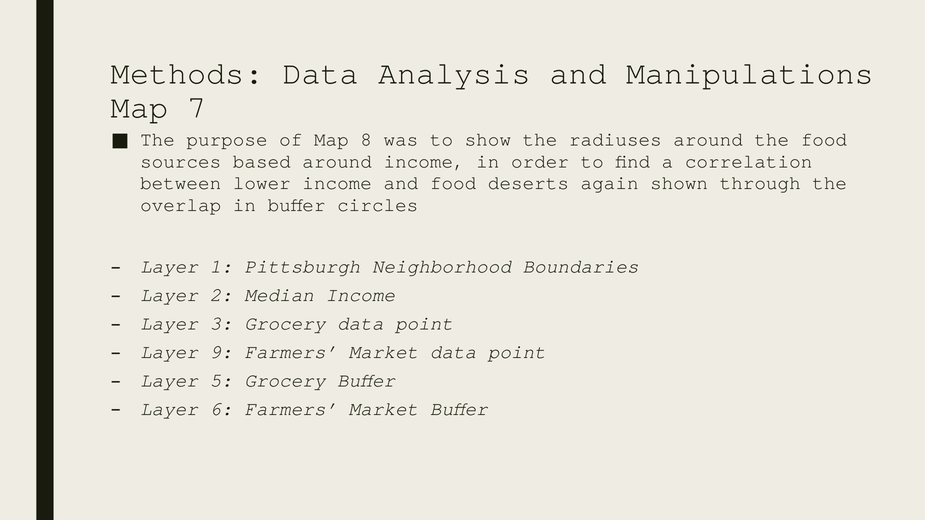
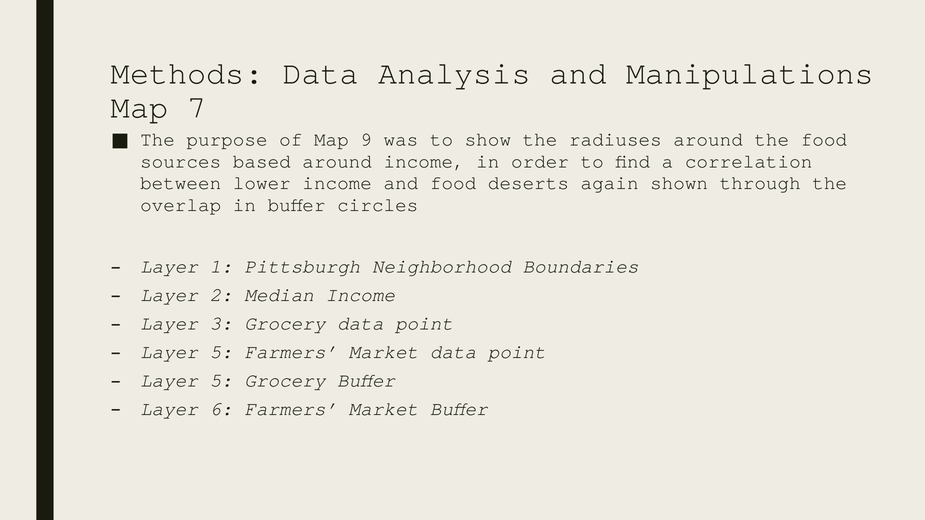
8: 8 -> 9 (366, 140)
9: 9 -> 5 (221, 352)
